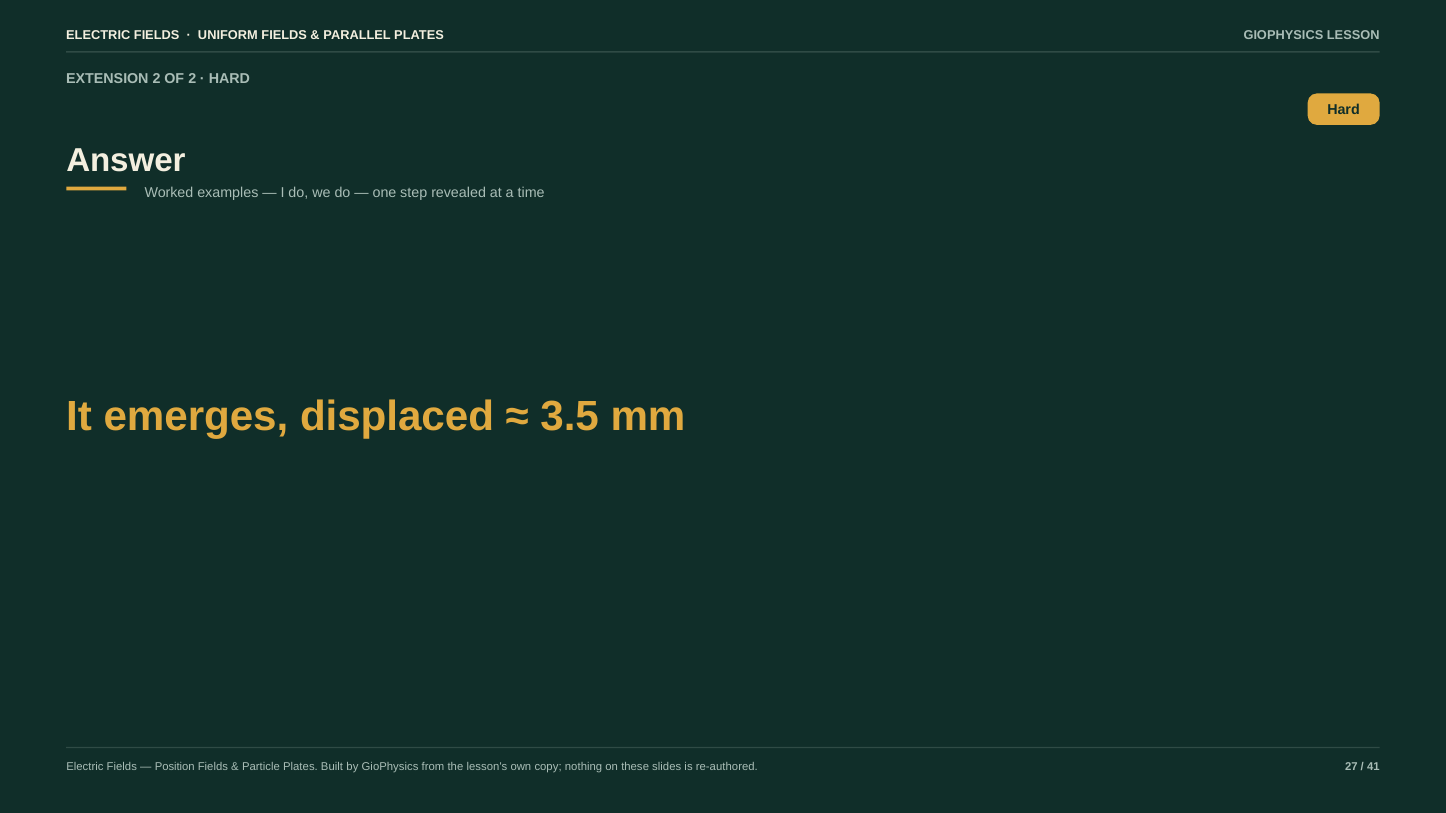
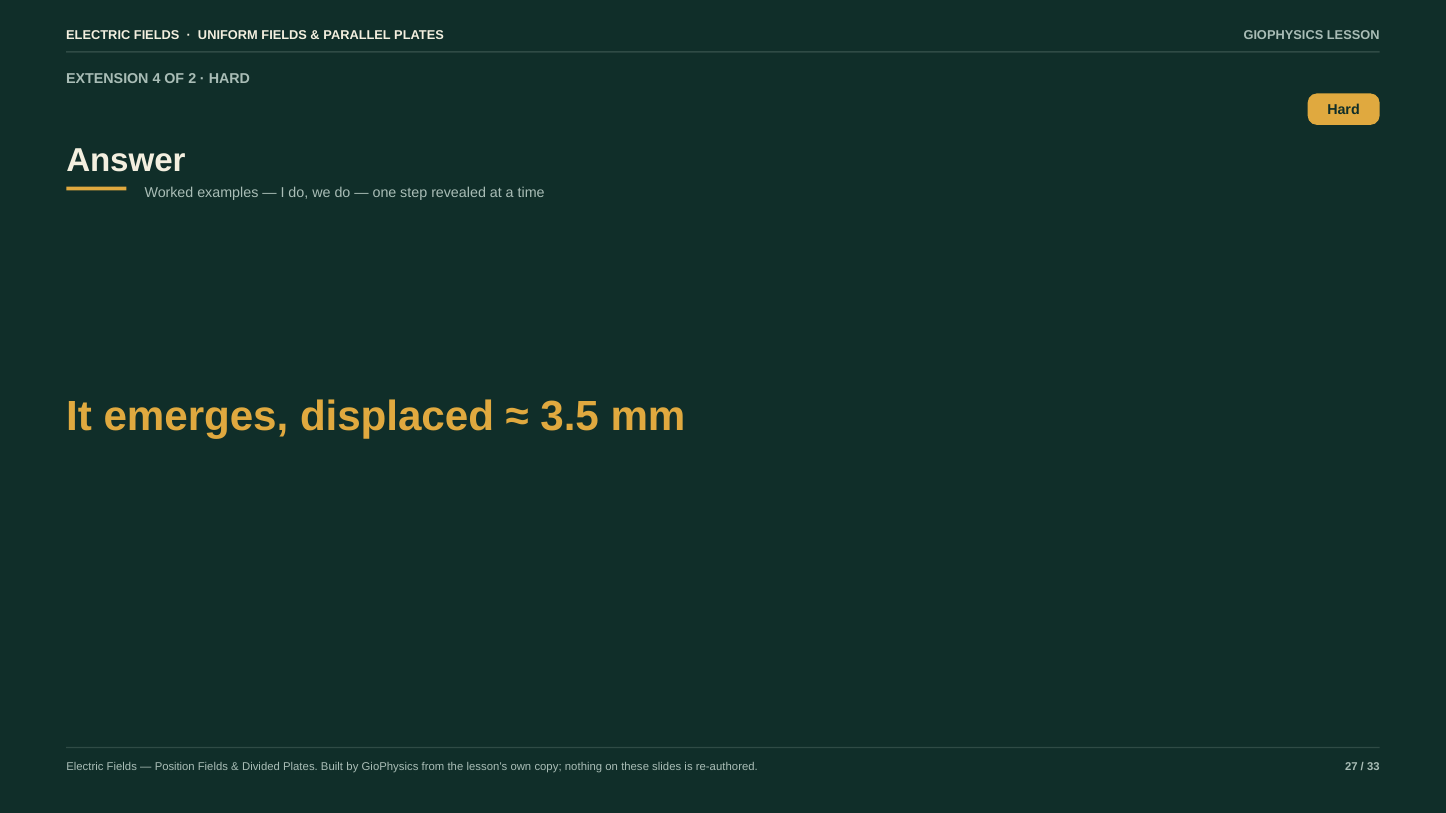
EXTENSION 2: 2 -> 4 (156, 79)
Particle: Particle -> Divided (261, 767)
41: 41 -> 33 (1373, 767)
